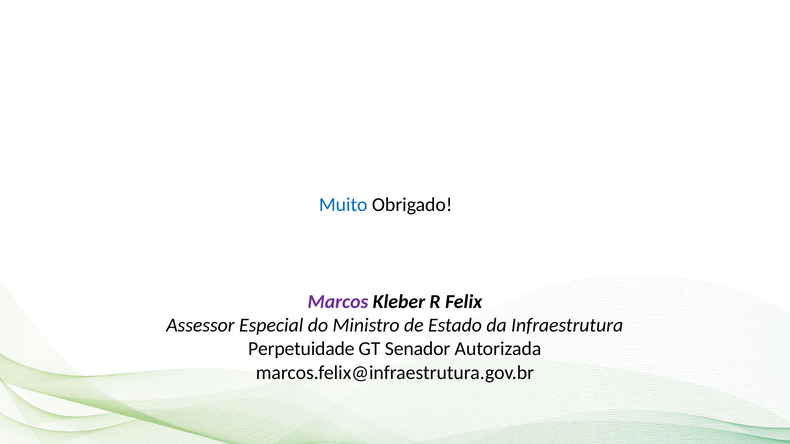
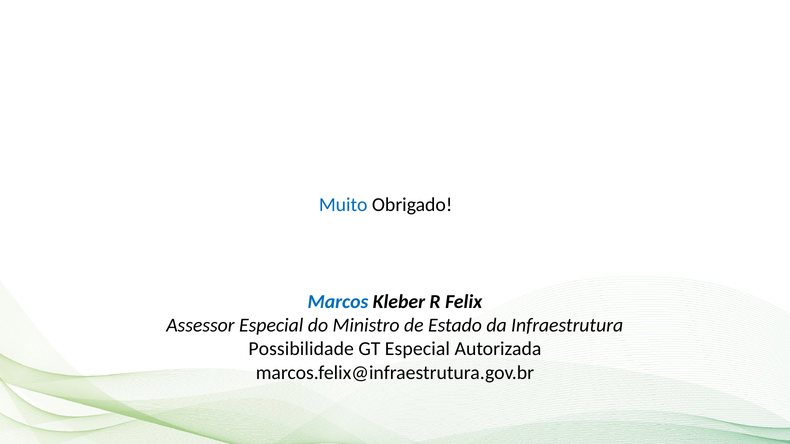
Marcos colour: purple -> blue (338, 302)
Perpetuidade: Perpetuidade -> Possibilidade (301, 349)
GT Senador: Senador -> Especial (417, 349)
